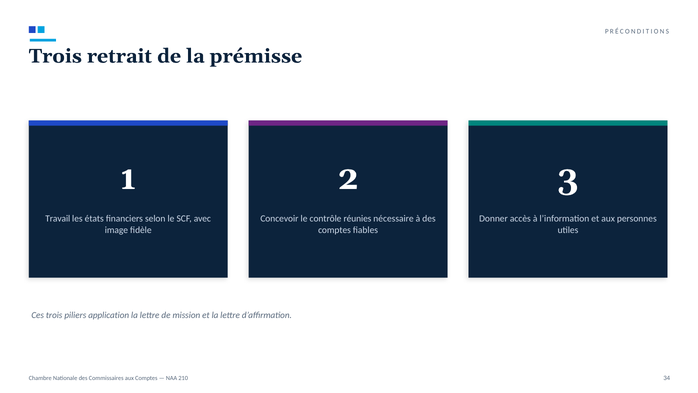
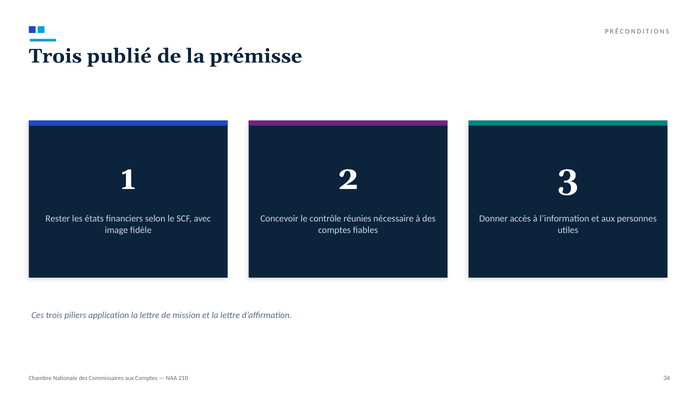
retrait: retrait -> publié (119, 56)
Travail: Travail -> Rester (58, 218)
